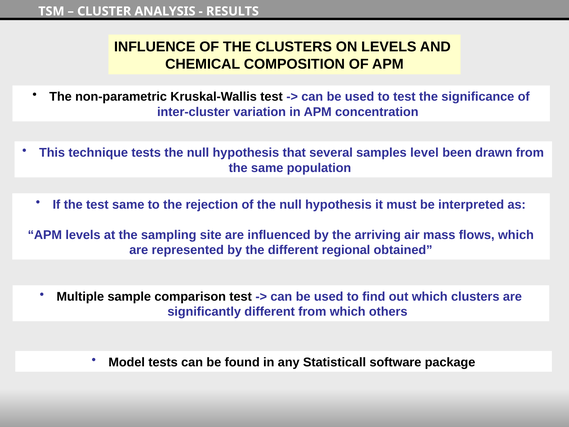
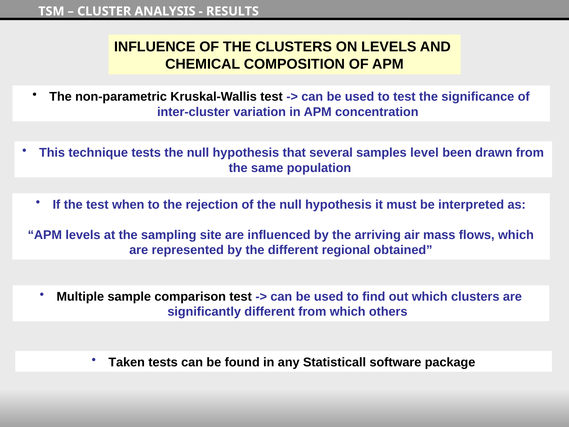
test same: same -> when (128, 204)
Model: Model -> Taken (127, 362)
